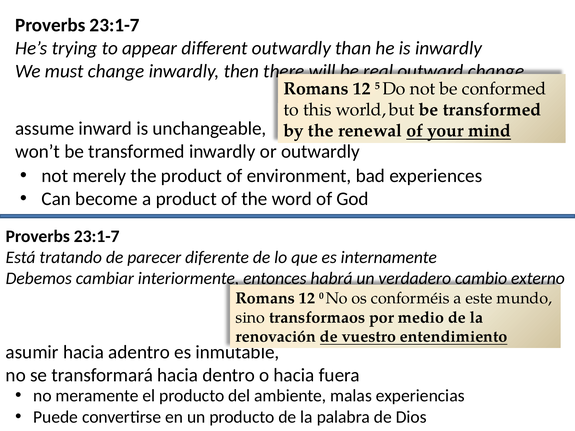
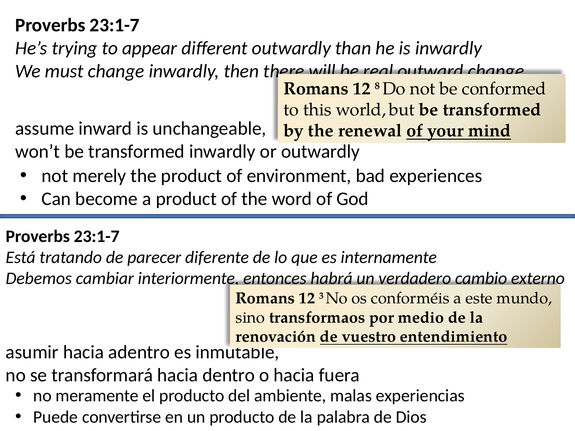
5: 5 -> 8 (377, 86)
0: 0 -> 3 (321, 296)
